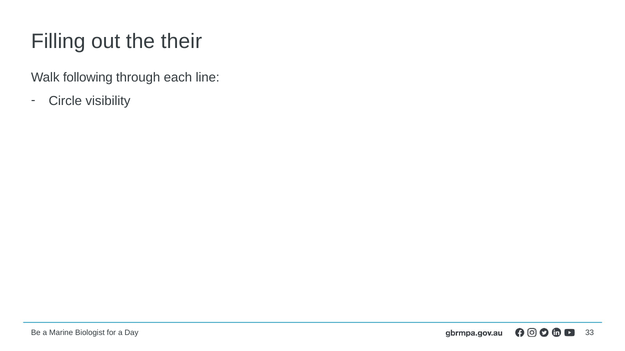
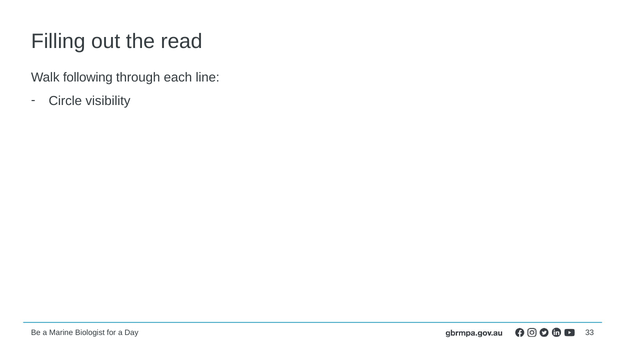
their: their -> read (182, 42)
